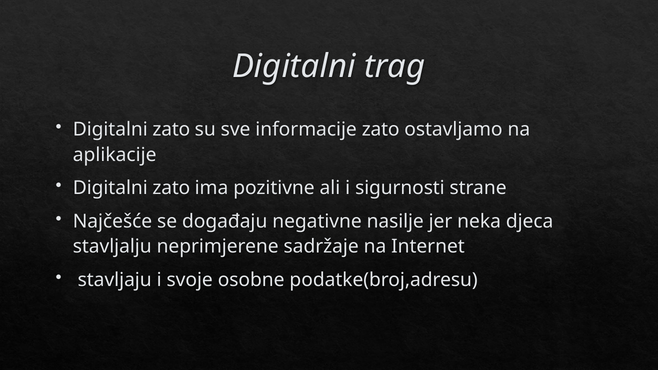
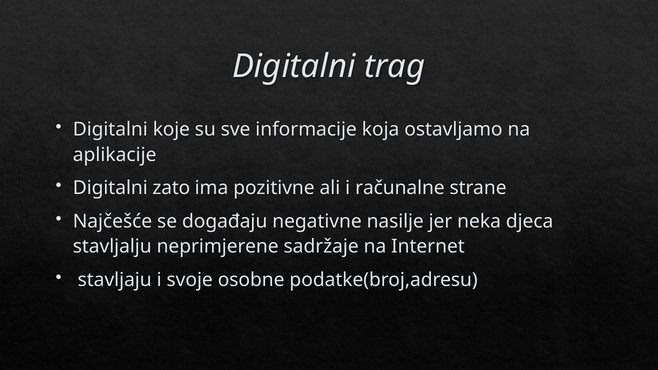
zato: zato -> koje (171, 130)
informacije zato: zato -> koja (381, 130)
sigurnosti: sigurnosti -> računalne (400, 188)
